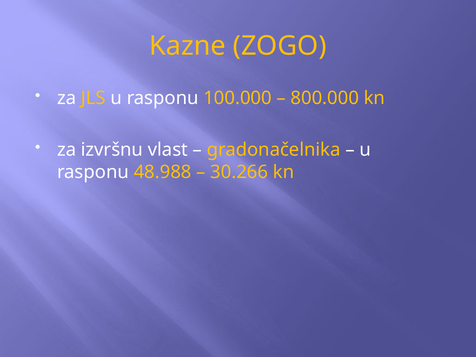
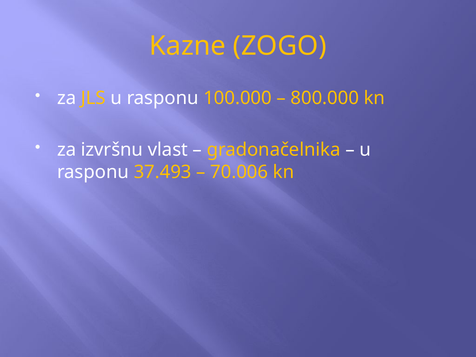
48.988: 48.988 -> 37.493 (163, 172)
30.266: 30.266 -> 70.006 (239, 172)
